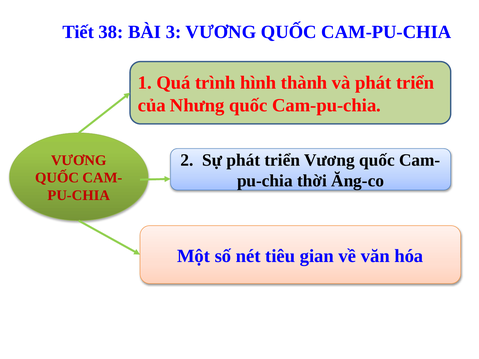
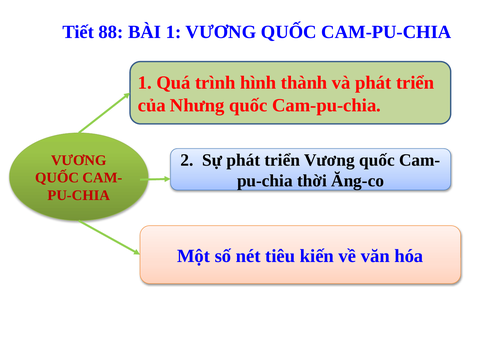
38: 38 -> 88 (111, 32)
BÀI 3: 3 -> 1 (173, 32)
gian: gian -> kiến (317, 256)
